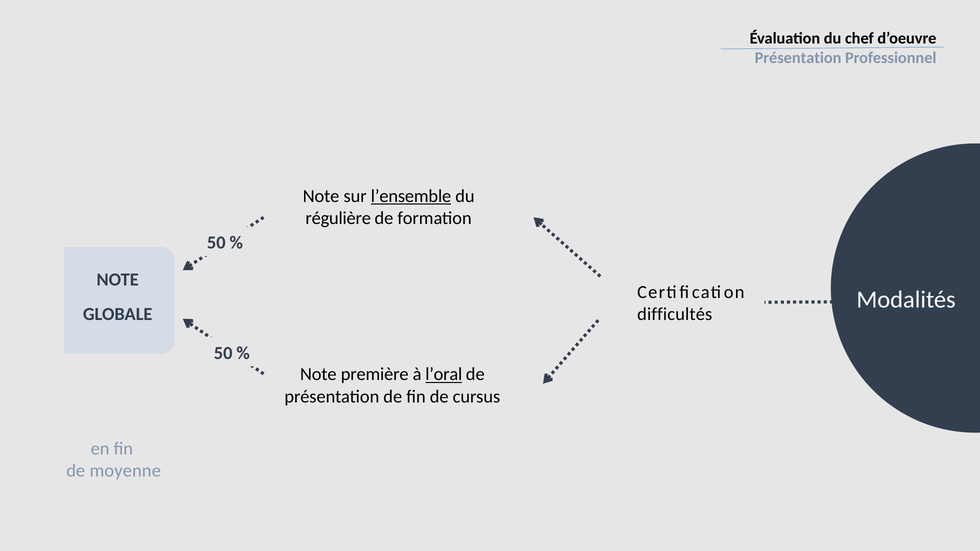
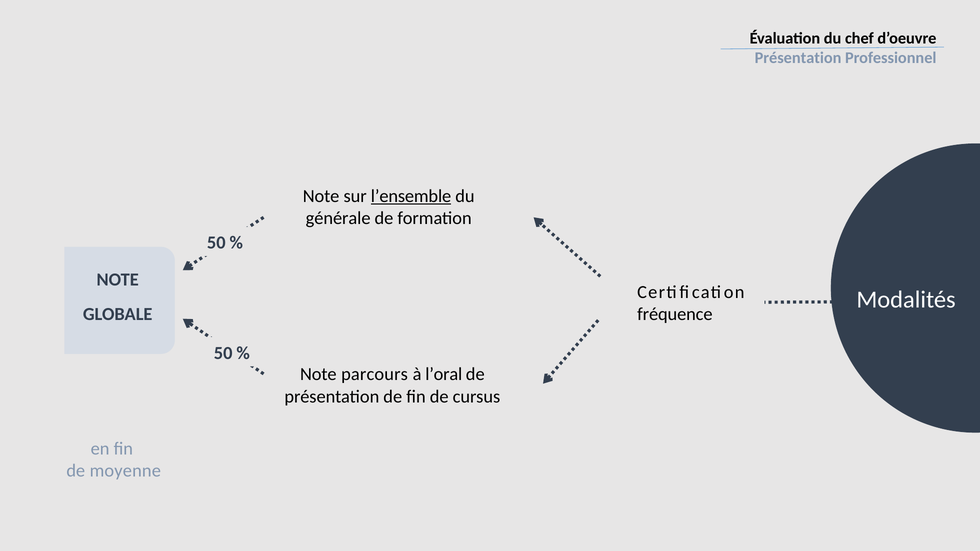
régulière: régulière -> générale (338, 218)
difficultés: difficultés -> fréquence (675, 314)
première: première -> parcours (375, 375)
l’oral underline: present -> none (444, 375)
